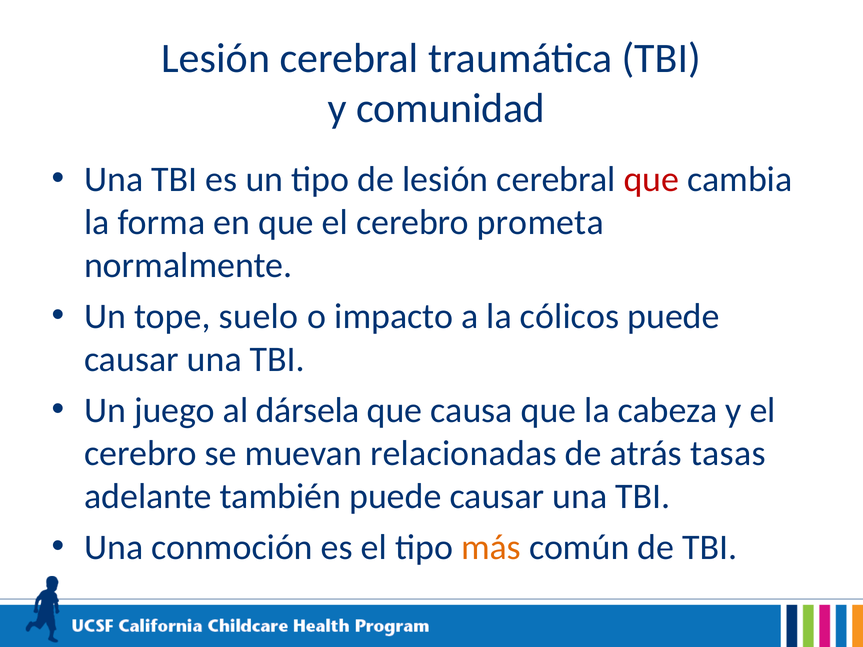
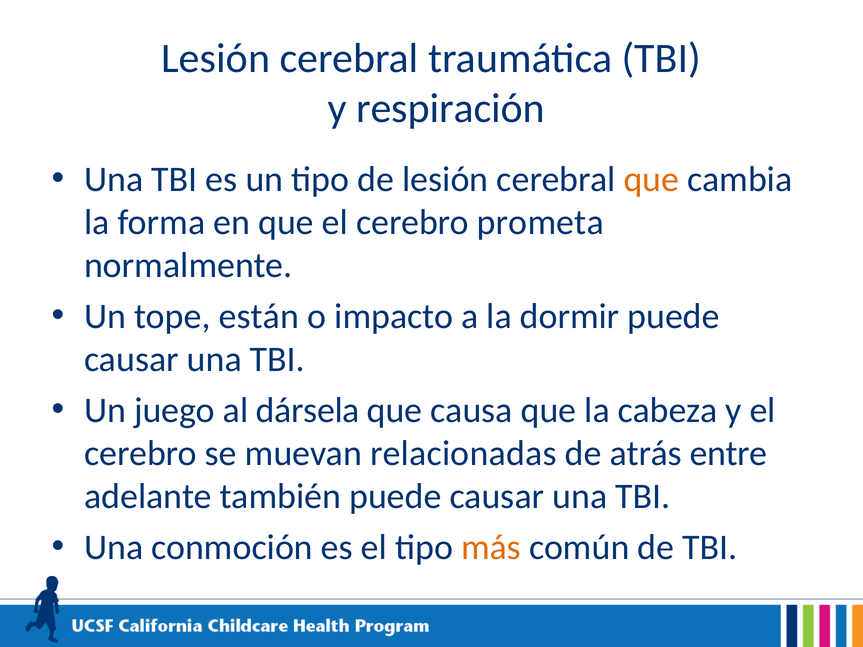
comunidad: comunidad -> respiración (450, 109)
que colour: red -> orange (651, 179)
suelo: suelo -> están (259, 317)
cólicos: cólicos -> dormir (570, 317)
tasas: tasas -> entre (728, 454)
